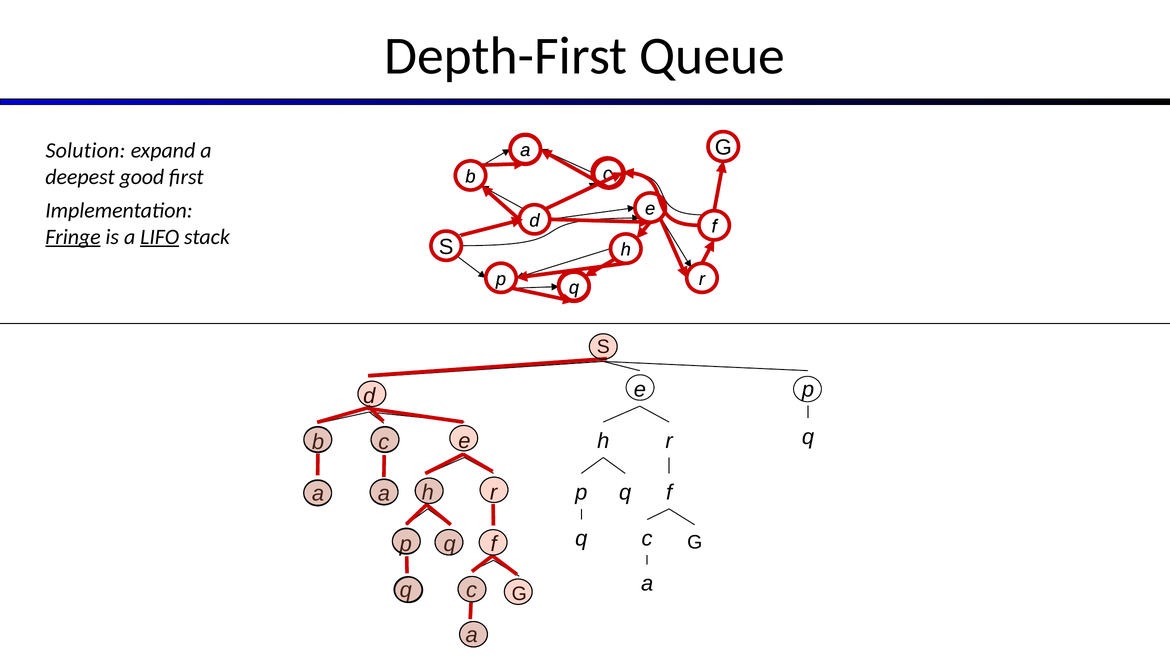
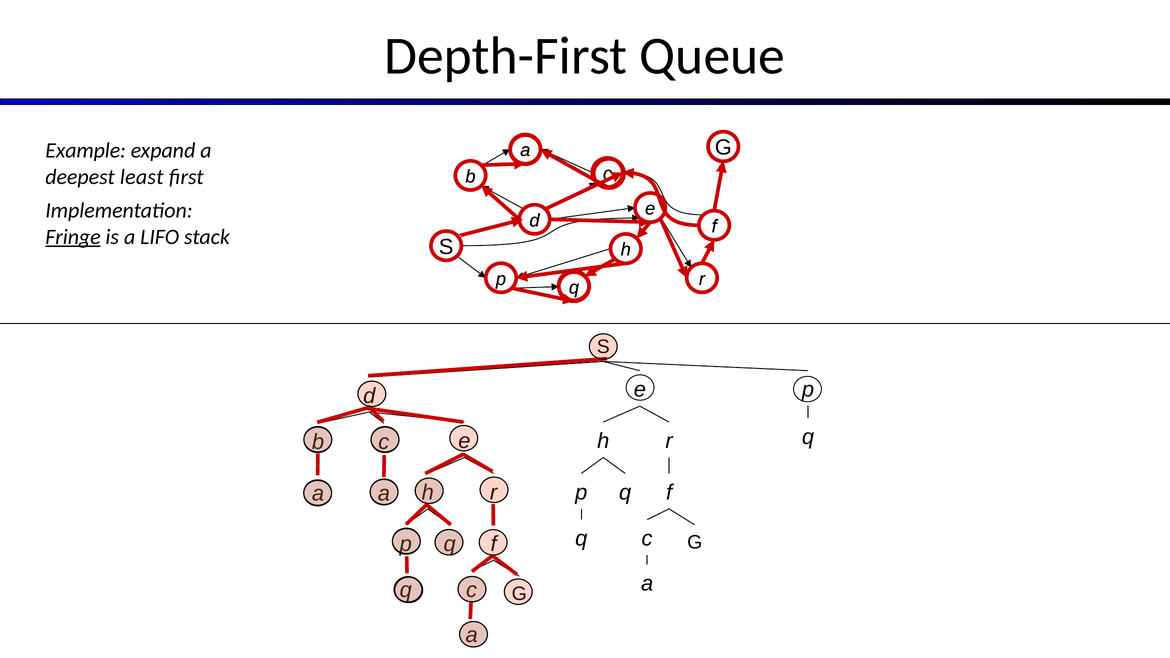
Solution: Solution -> Example (86, 151)
good: good -> least (142, 177)
LIFO underline: present -> none (160, 237)
